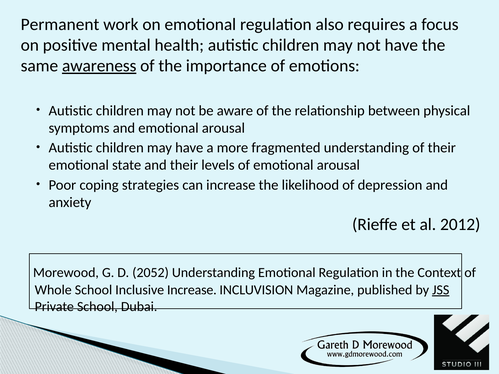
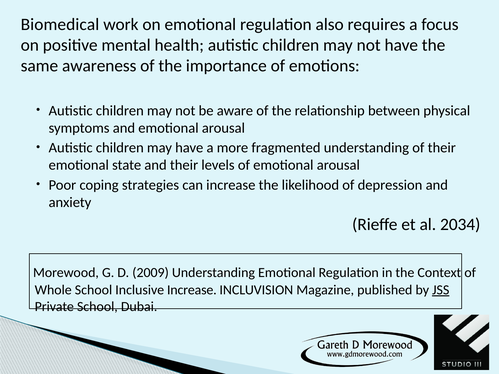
Permanent: Permanent -> Biomedical (60, 24)
awareness underline: present -> none (99, 66)
2012: 2012 -> 2034 (460, 225)
2052: 2052 -> 2009 (151, 273)
